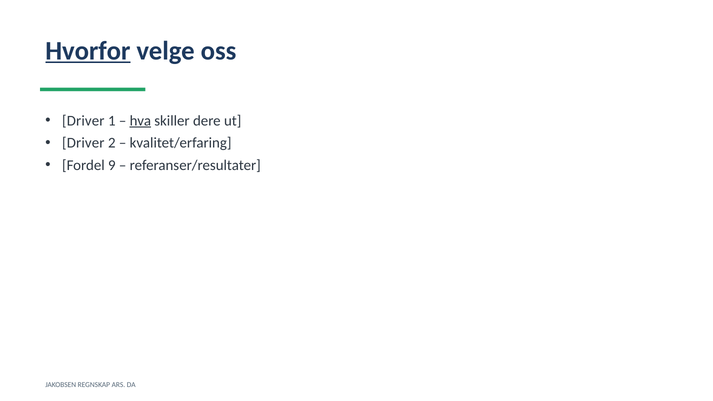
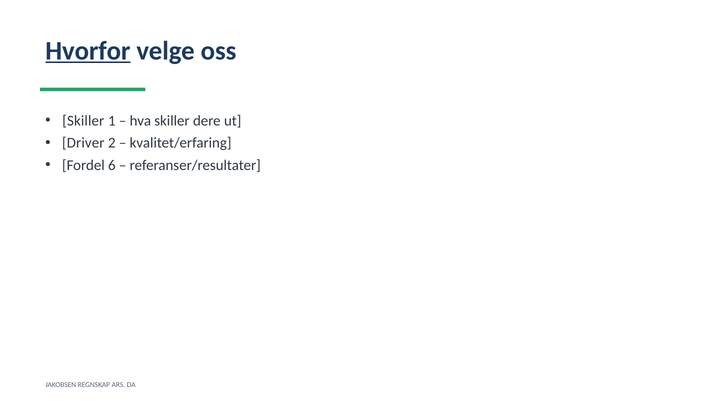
Driver: Driver -> Skiller (83, 121)
hva underline: present -> none (140, 121)
9: 9 -> 6 (112, 165)
